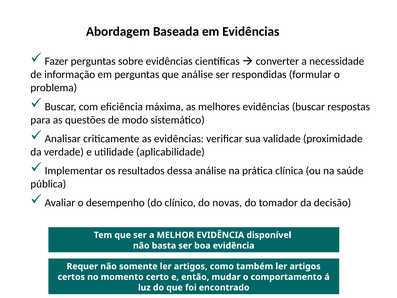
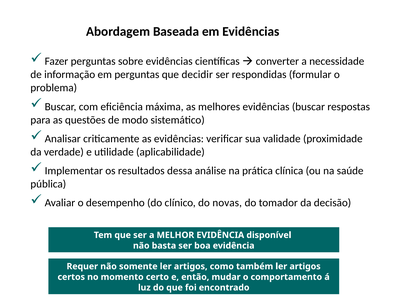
que análise: análise -> decidir (197, 75)
